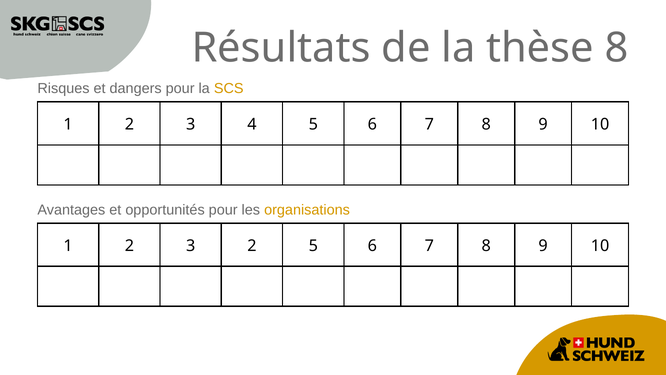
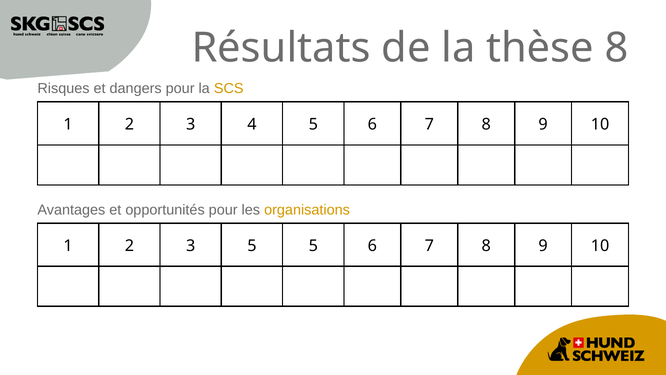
3 2: 2 -> 5 (252, 246)
